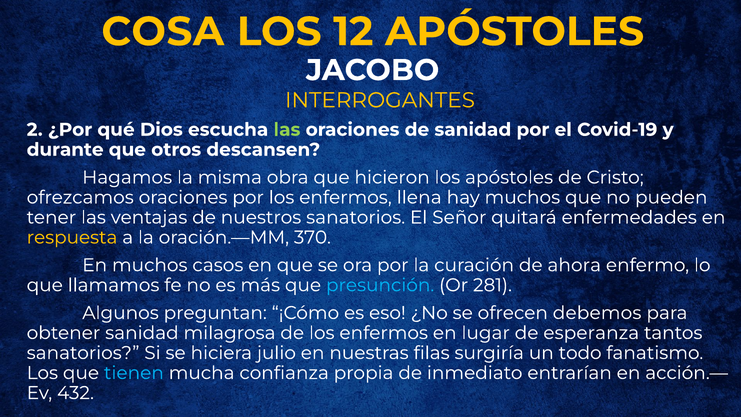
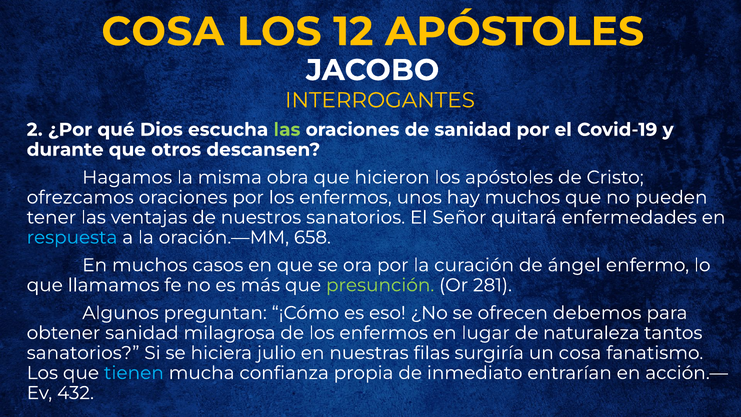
llena: llena -> unos (419, 197)
respuesta colour: yellow -> light blue (72, 237)
370: 370 -> 658 (312, 237)
ahora: ahora -> ángel (574, 265)
presunción colour: light blue -> light green (380, 285)
esperanza: esperanza -> naturaleza (591, 333)
un todo: todo -> cosa (580, 353)
